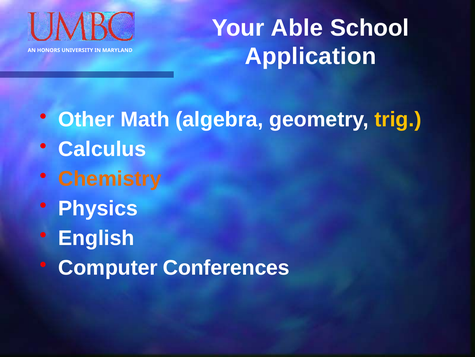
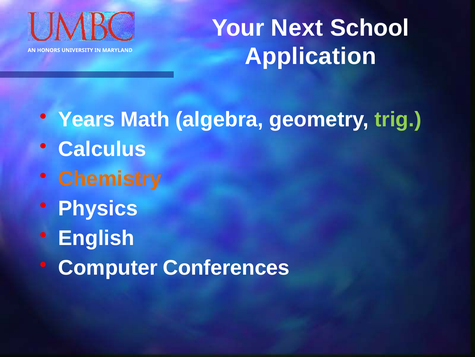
Able: Able -> Next (297, 28)
Other: Other -> Years (86, 119)
trig colour: yellow -> light green (398, 119)
